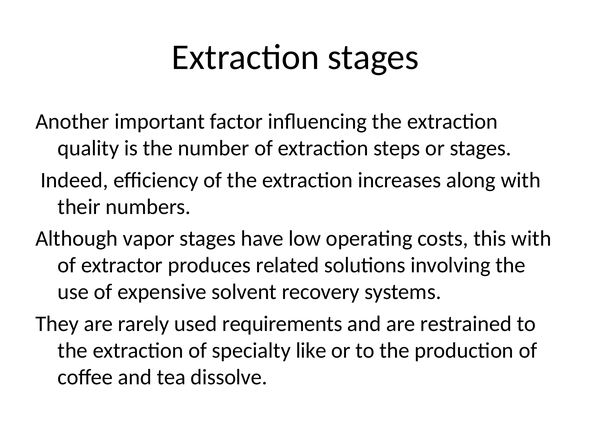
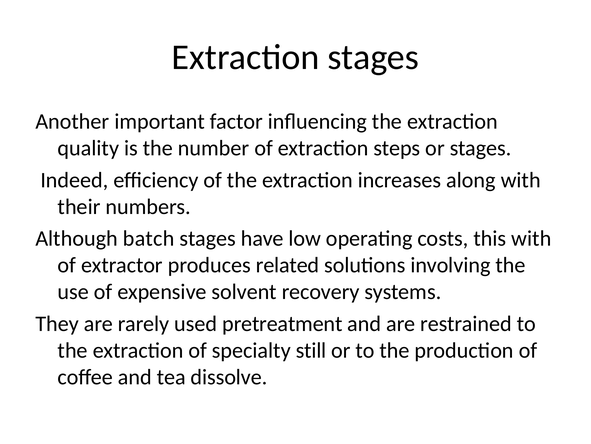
vapor: vapor -> batch (149, 238)
requirements: requirements -> pretreatment (282, 323)
like: like -> still (311, 350)
